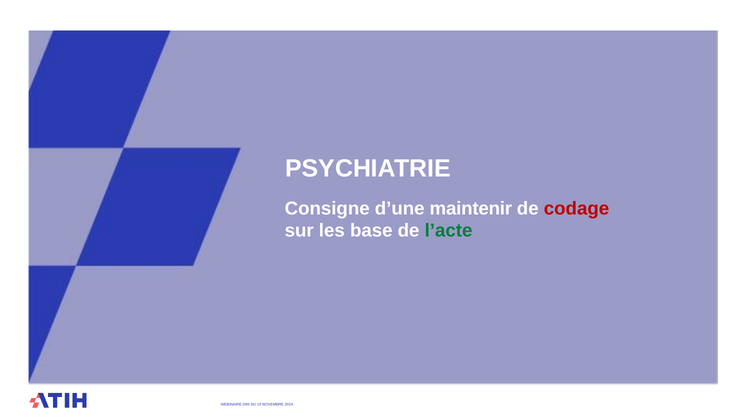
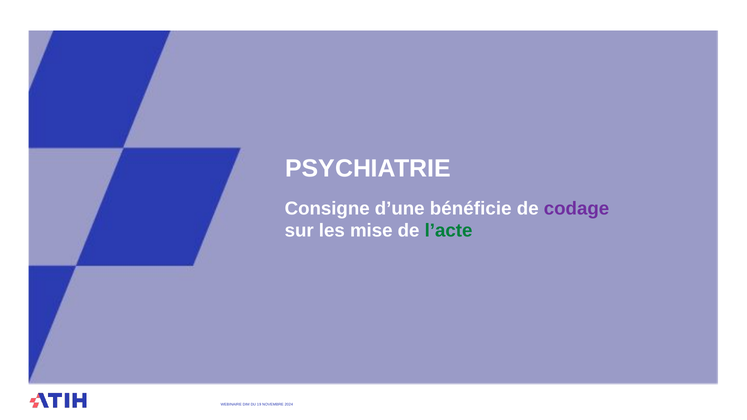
maintenir: maintenir -> bénéficie (471, 209)
codage colour: red -> purple (577, 209)
base: base -> mise (371, 231)
